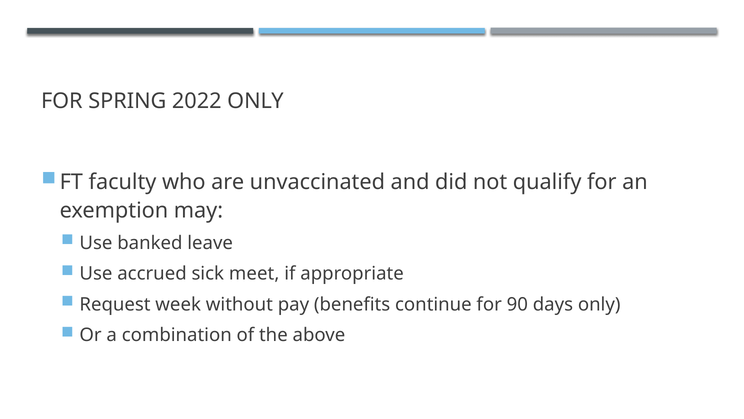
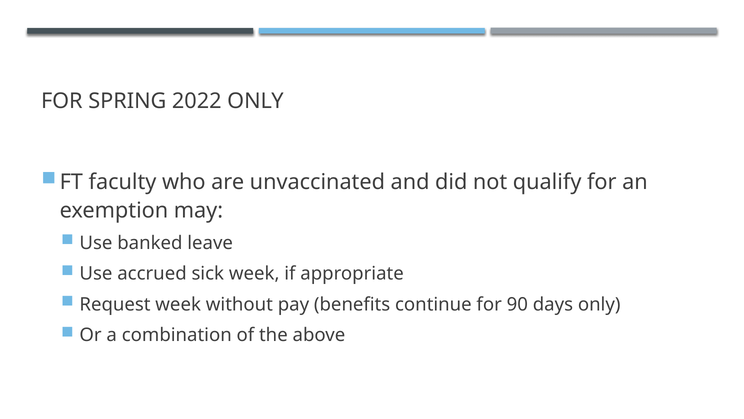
sick meet: meet -> week (254, 274)
